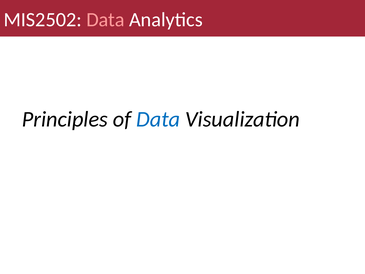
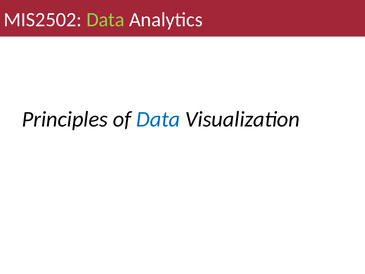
Data colour: pink -> light green (105, 20)
